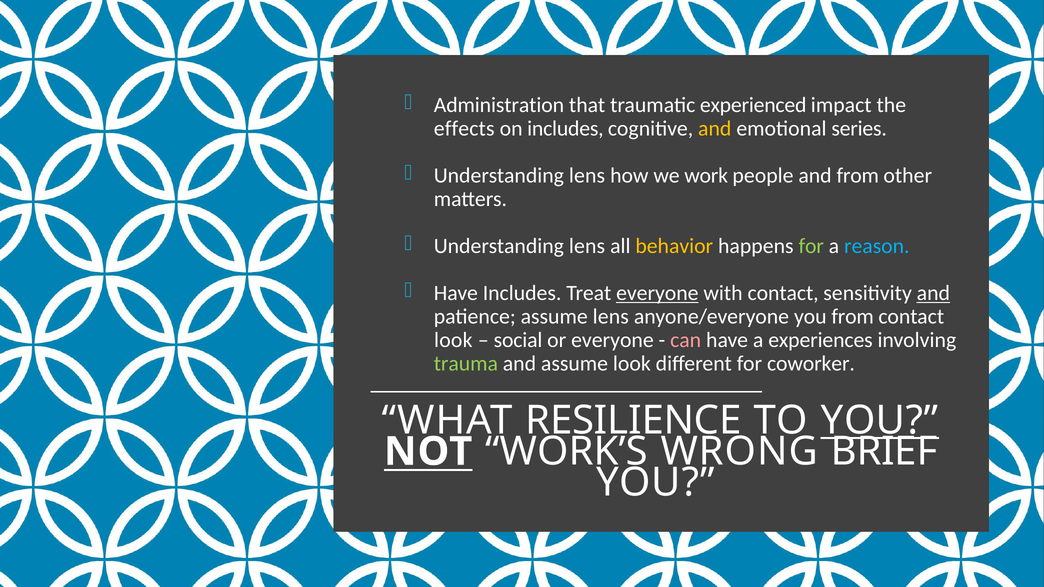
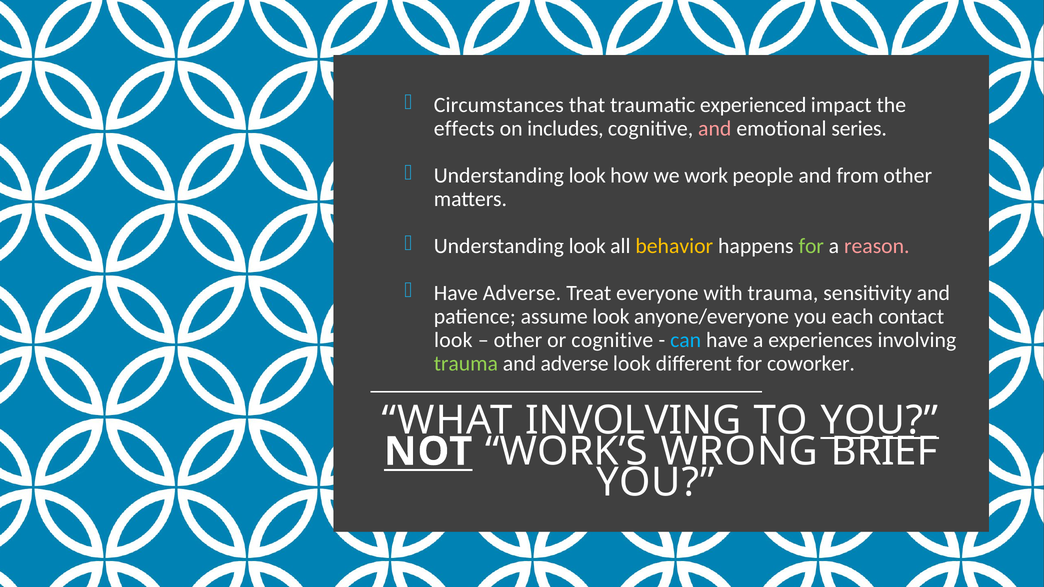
Administration: Administration -> Circumstances (499, 105)
and colour: yellow -> pink (715, 129)
lens: lens -> look (587, 176)
lens: lens -> look (587, 246)
reason colour: light blue -> pink (877, 246)
Have Includes: Includes -> Adverse (522, 293)
everyone underline: present -> none (657, 293)
with contact: contact -> trauma (783, 293)
and underline: present -> none (933, 293)
assume lens: lens -> look (611, 317)
you from: from -> each (852, 317)
social: social -> other (518, 340)
or everyone: everyone -> cognitive (612, 340)
can colour: pink -> light blue (686, 340)
and assume: assume -> adverse (575, 364)
WHAT RESILIENCE: RESILIENCE -> INVOLVING (633, 421)
